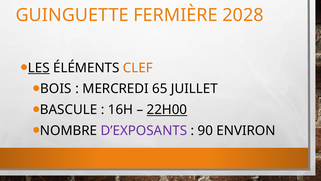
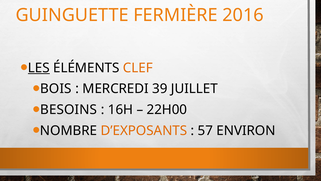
2028: 2028 -> 2016 (243, 15)
65: 65 -> 39 (160, 89)
BASCULE: BASCULE -> BESOINS (69, 109)
22H00 underline: present -> none (167, 109)
D’EXPOSANTS colour: purple -> orange (144, 130)
90: 90 -> 57 (205, 130)
